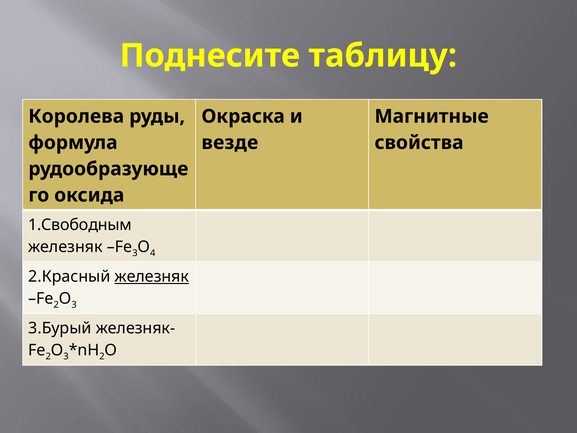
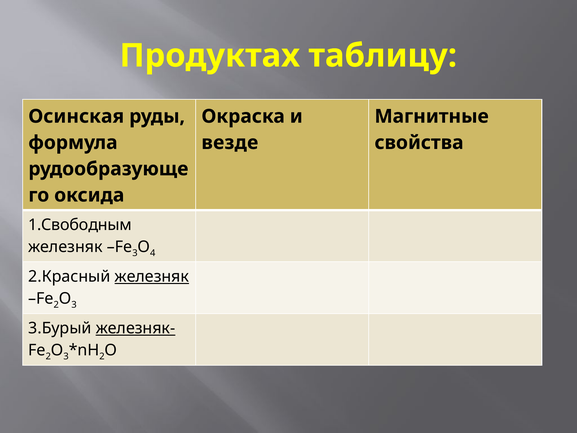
Поднесите: Поднесите -> Продуктах (210, 56)
Королева: Королева -> Осинская (76, 116)
железняк- underline: none -> present (135, 328)
